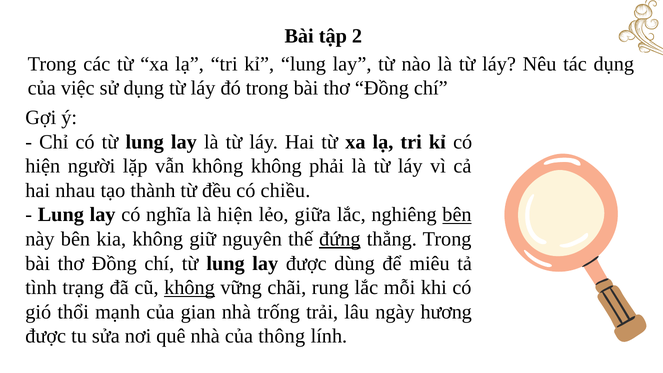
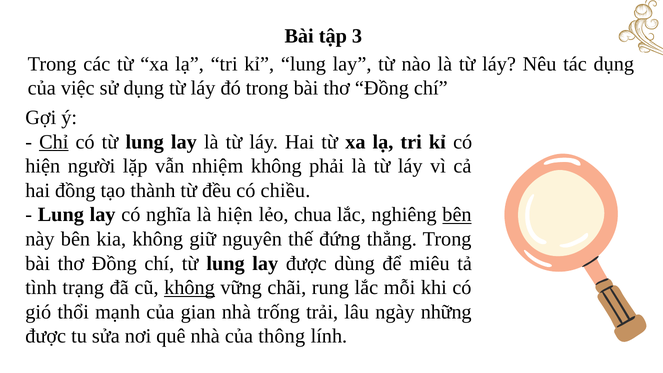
2: 2 -> 3 (357, 36)
Chỉ underline: none -> present (54, 142)
vẫn không: không -> nhiệm (218, 166)
hai nhau: nhau -> đồng (75, 190)
giữa: giữa -> chua (313, 215)
đứng underline: present -> none (340, 239)
hương: hương -> những (446, 312)
